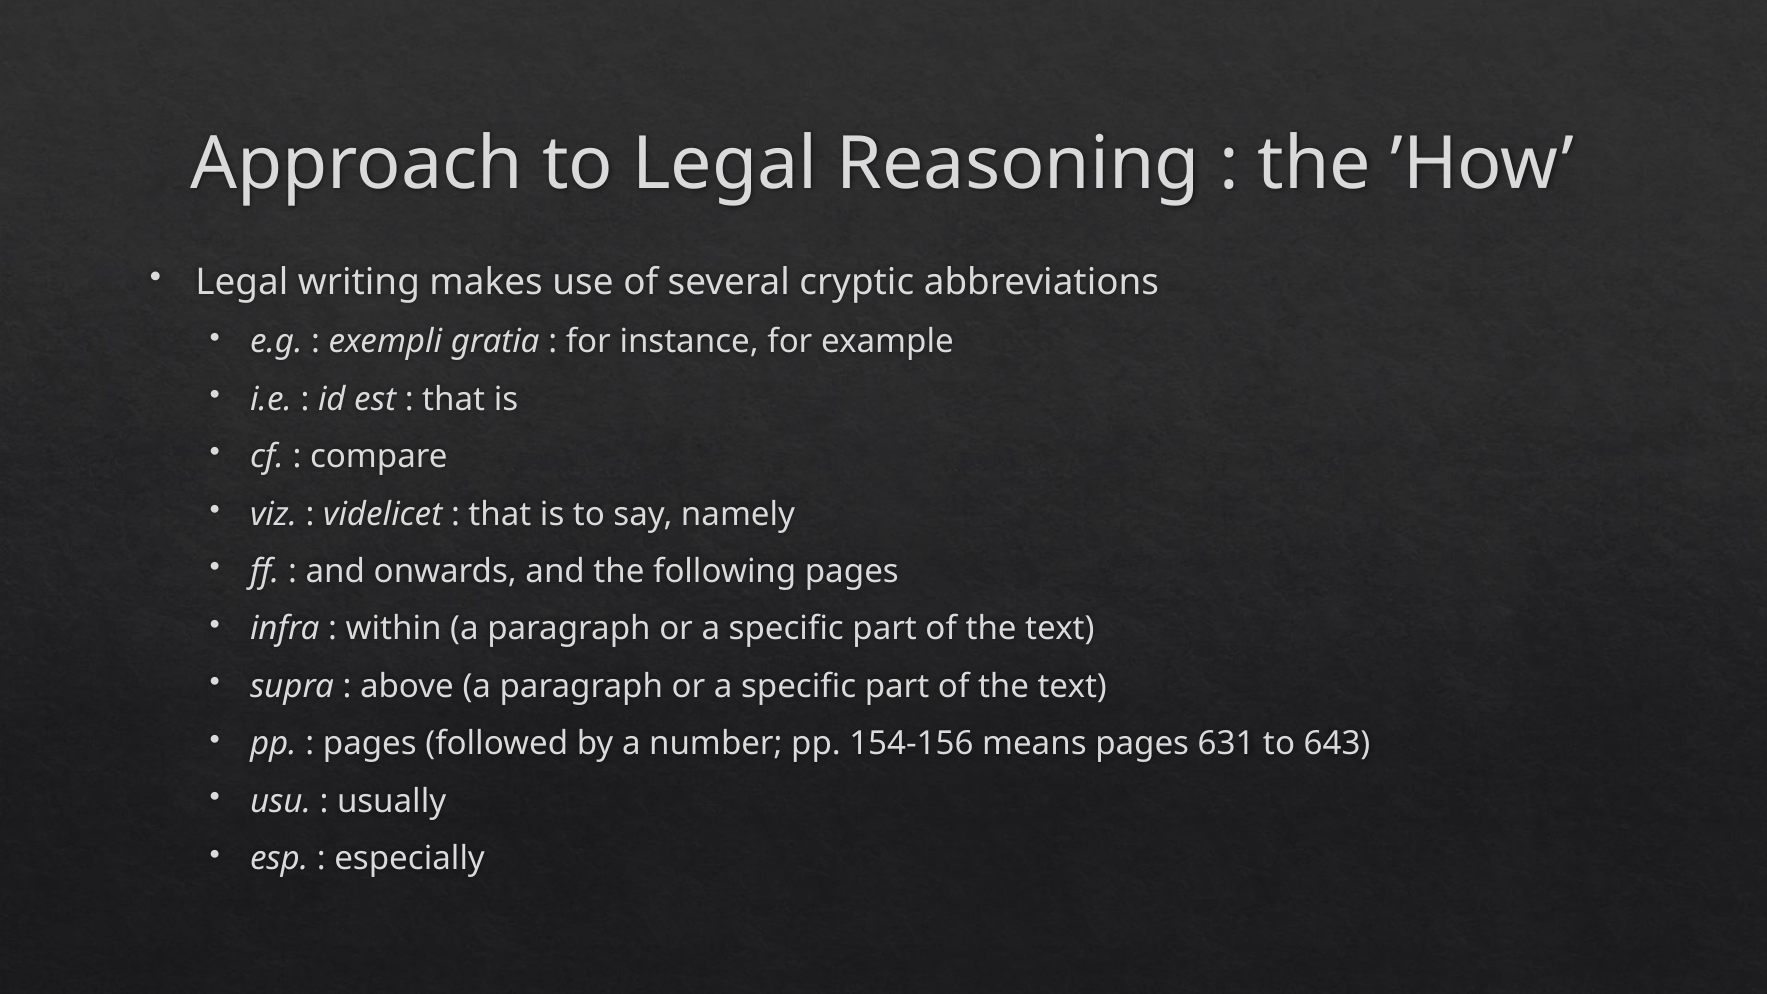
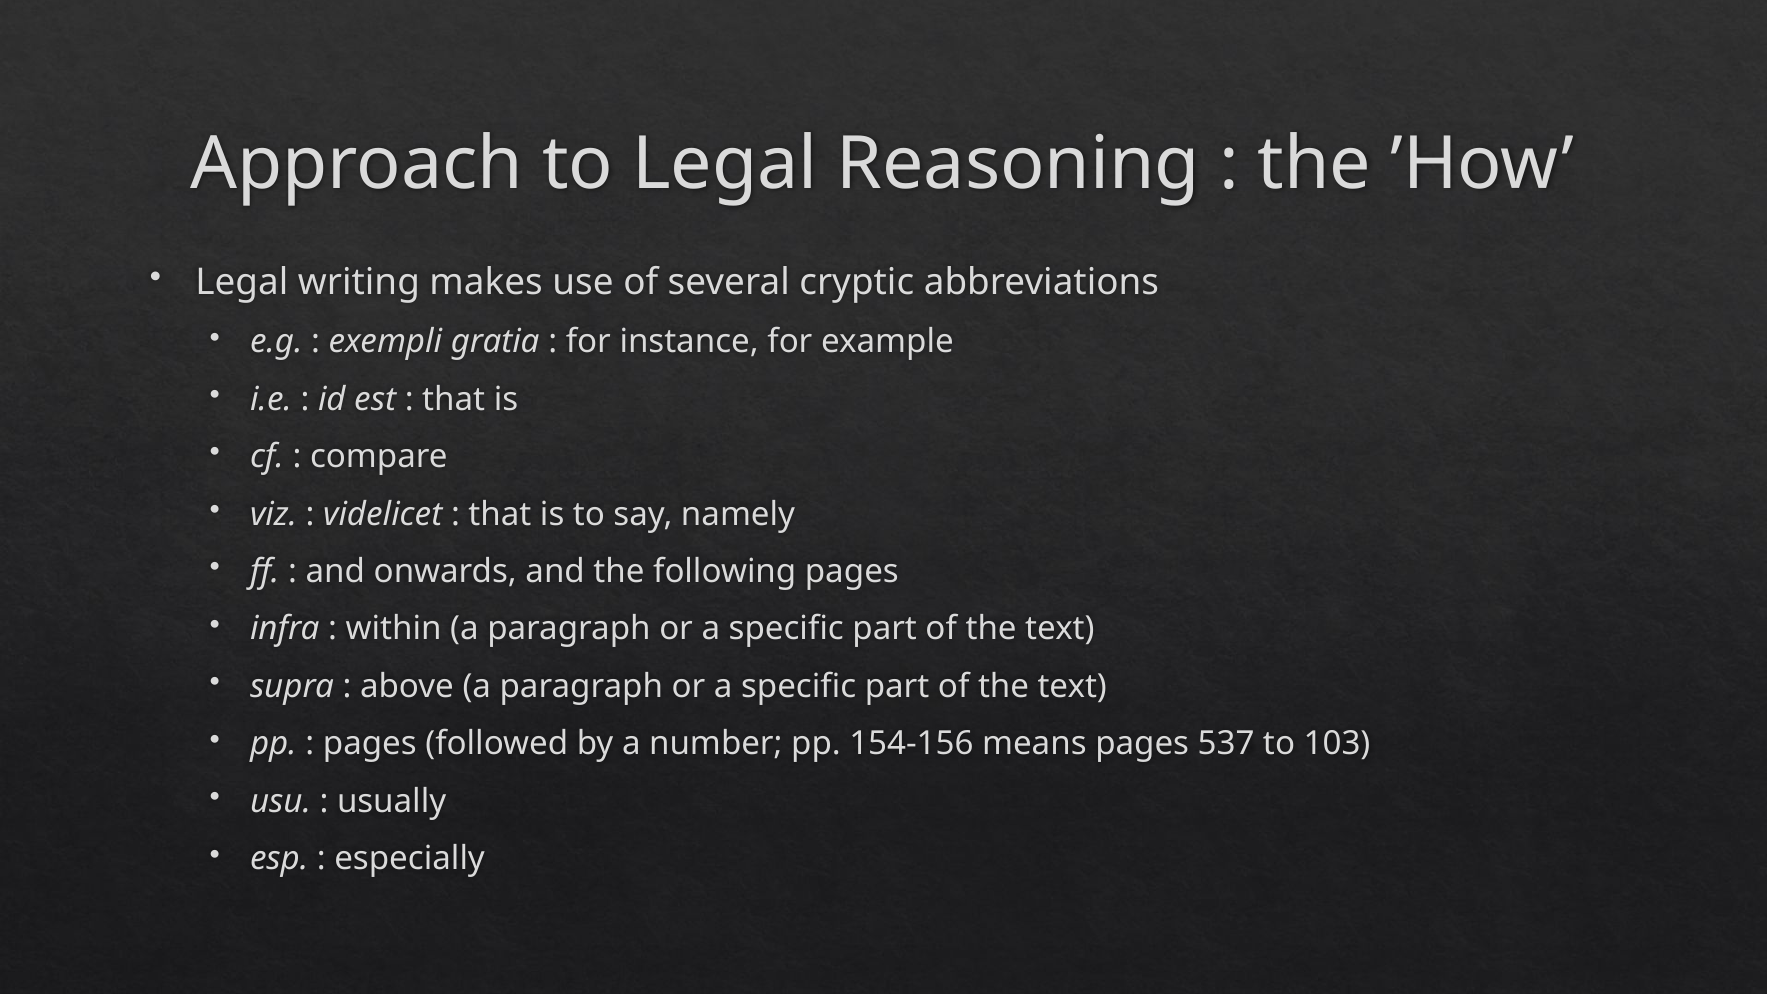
631: 631 -> 537 (1226, 744)
643: 643 -> 103 (1337, 744)
